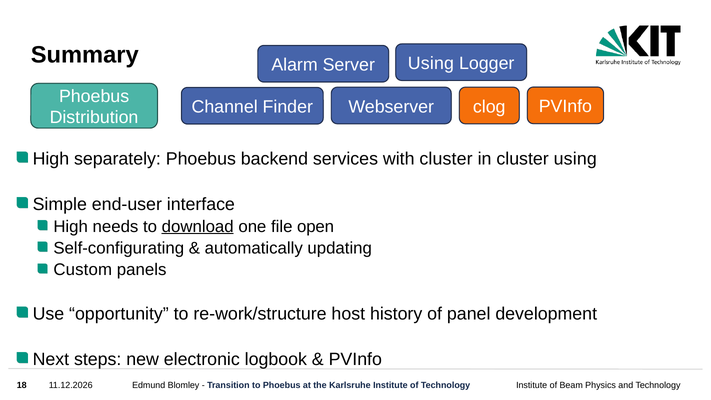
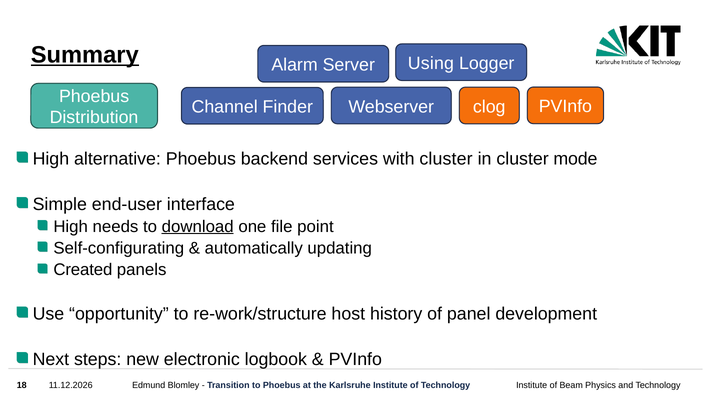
Summary underline: none -> present (85, 55)
separately: separately -> alternative (117, 159)
cluster using: using -> mode (575, 159)
open: open -> point (315, 227)
Custom: Custom -> Created (83, 270)
